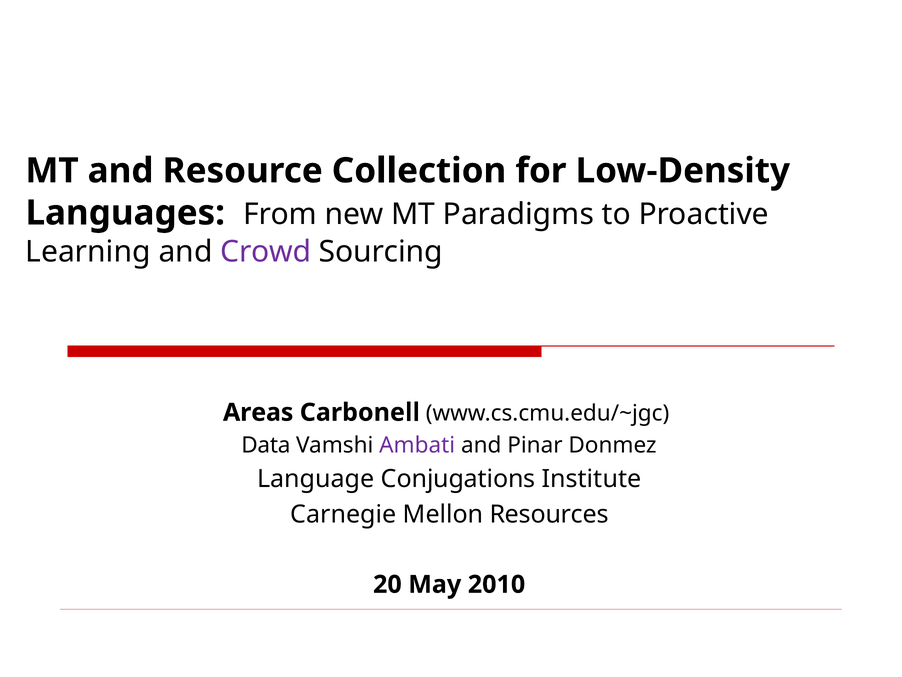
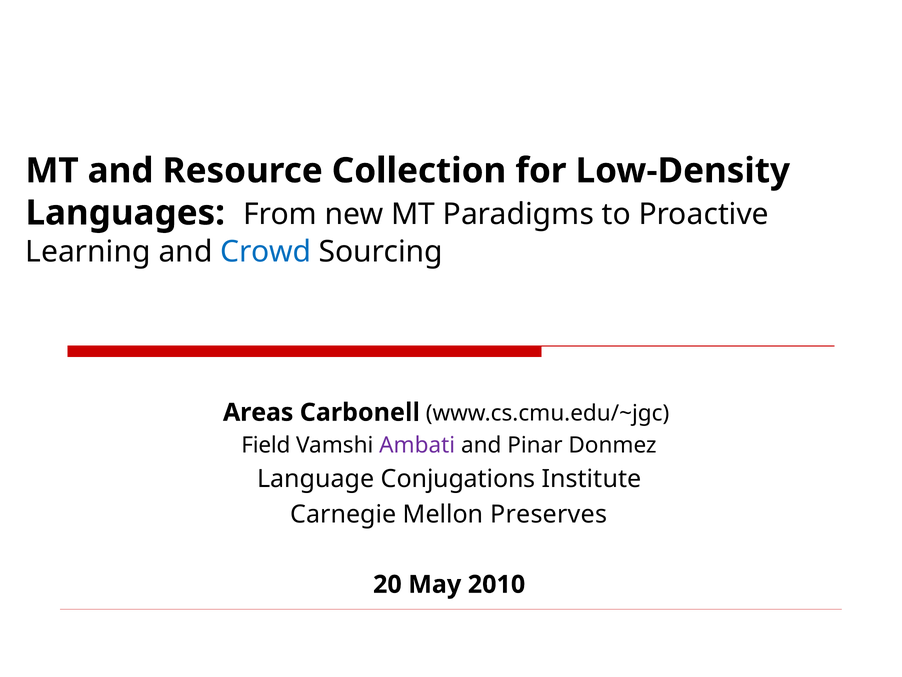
Crowd colour: purple -> blue (266, 252)
Data: Data -> Field (266, 445)
Resources: Resources -> Preserves (549, 514)
